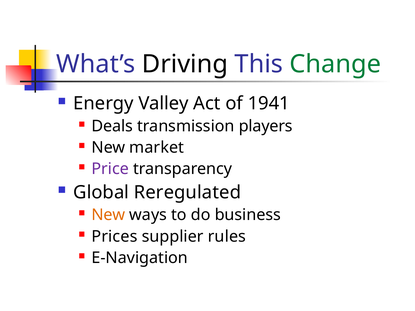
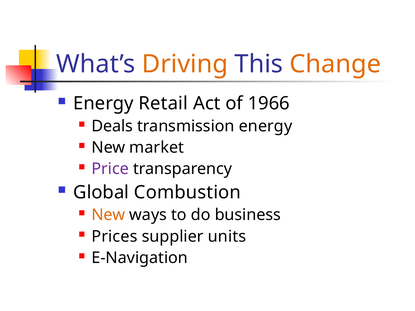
Driving colour: black -> orange (185, 64)
Change colour: green -> orange (335, 64)
Valley: Valley -> Retail (163, 104)
1941: 1941 -> 1966 (269, 104)
transmission players: players -> energy (266, 126)
Reregulated: Reregulated -> Combustion (187, 192)
rules: rules -> units (227, 237)
